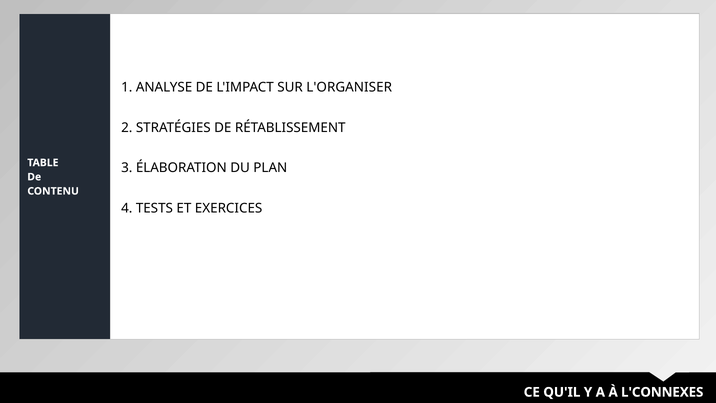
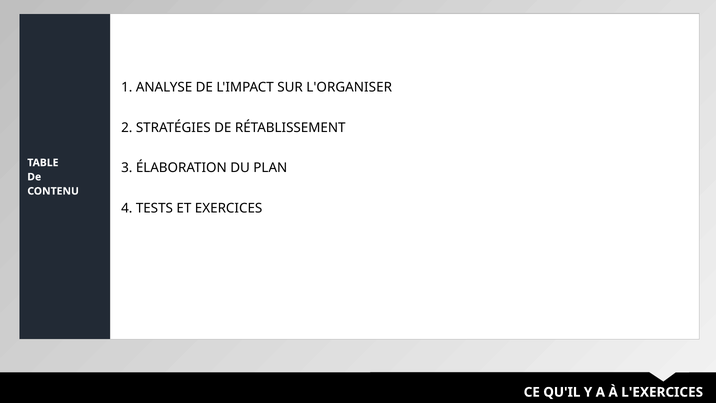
L'CONNEXES: L'CONNEXES -> L'EXERCICES (662, 392)
